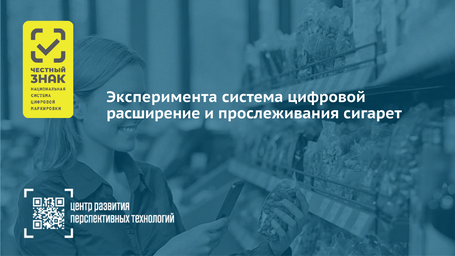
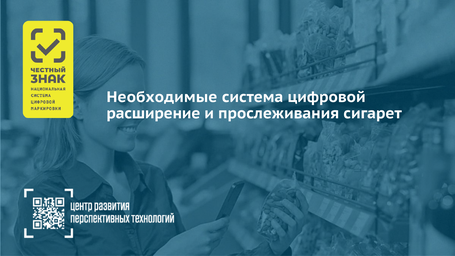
Эксперимента: Эксперимента -> Необходимые (162, 97)
